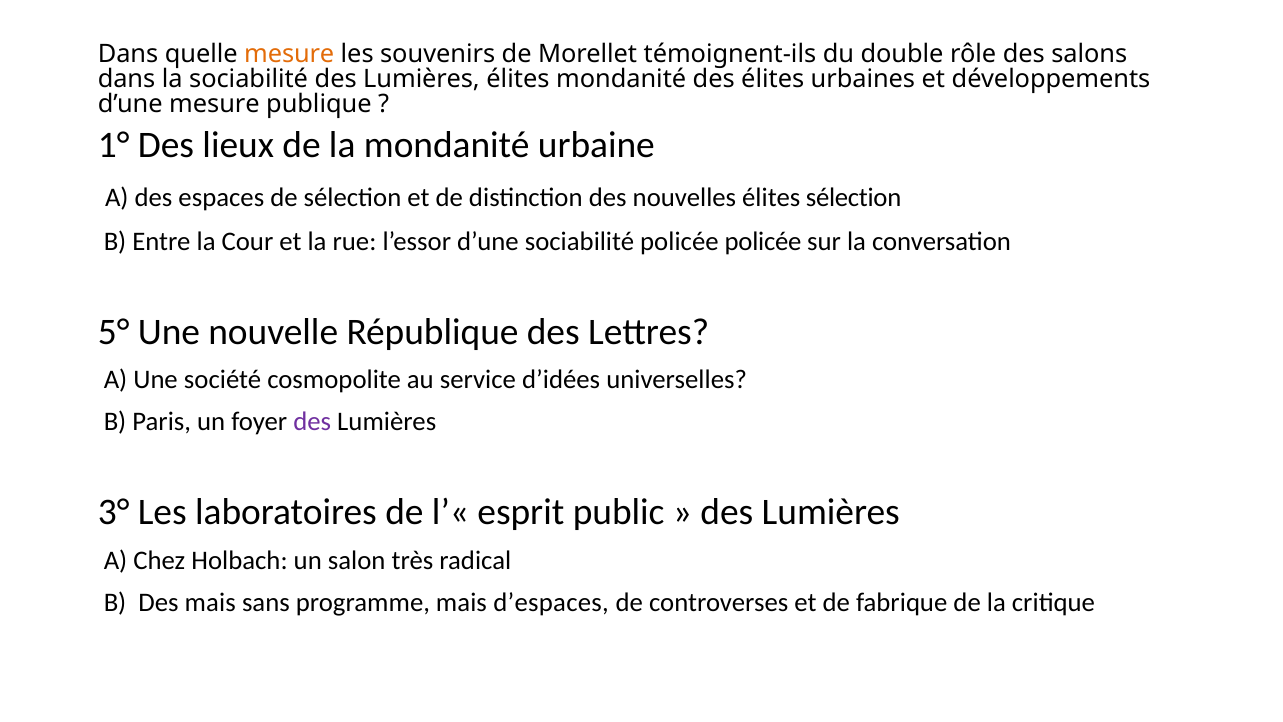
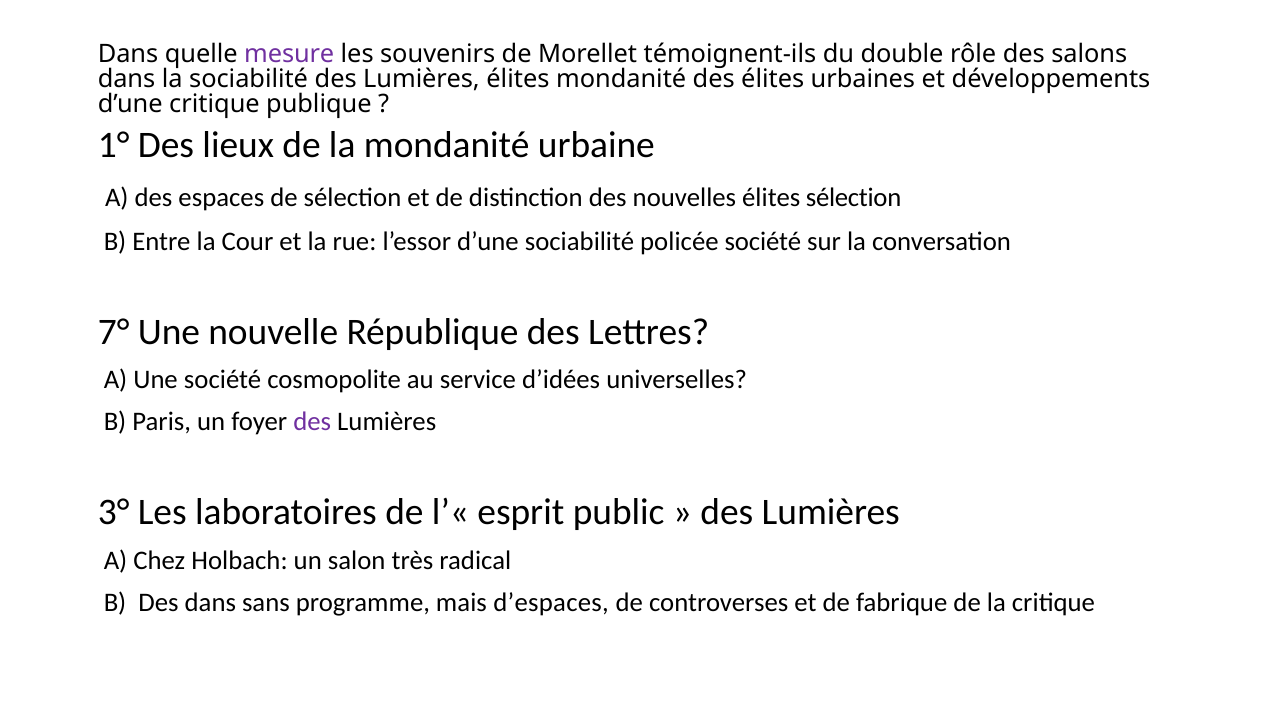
mesure colour: orange -> purple (289, 55)
d’une mesure: mesure -> critique (214, 104)
policée policée: policée -> société (763, 241)
5°: 5° -> 7° (114, 332)
Des mais: mais -> dans (210, 602)
